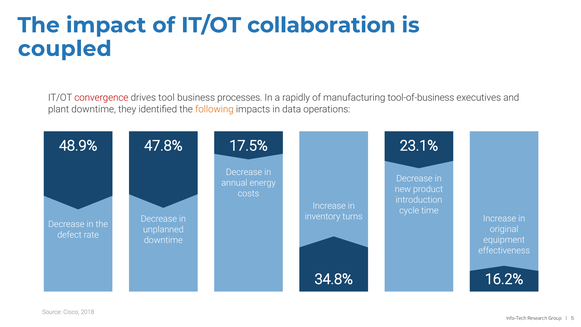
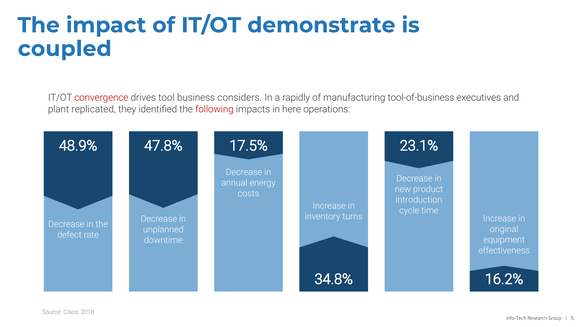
collaboration: collaboration -> demonstrate (321, 25)
processes: processes -> considers (240, 98)
plant downtime: downtime -> replicated (94, 109)
following colour: orange -> red (214, 109)
data: data -> here (292, 109)
